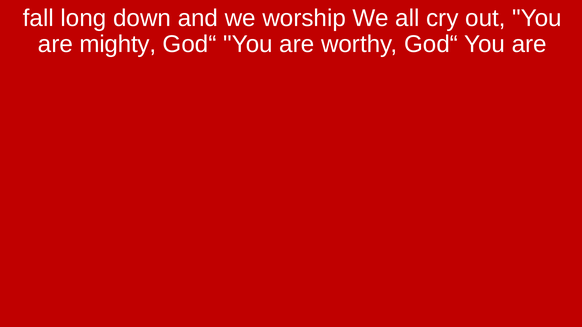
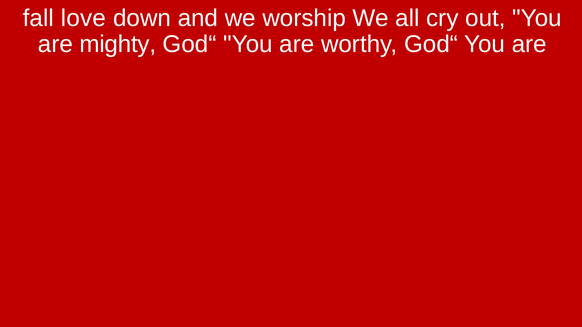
long: long -> love (83, 18)
